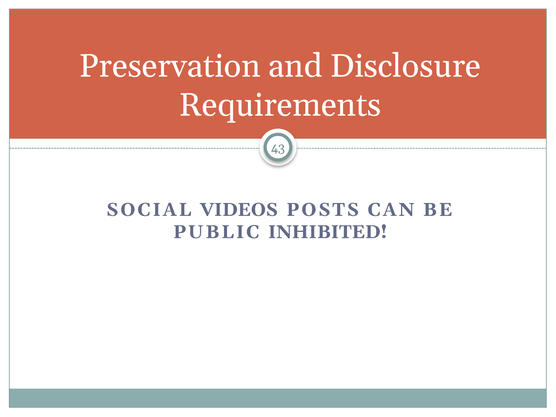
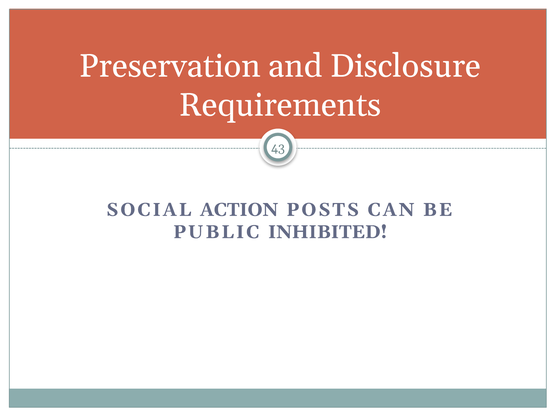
VIDEOS: VIDEOS -> ACTION (239, 210)
